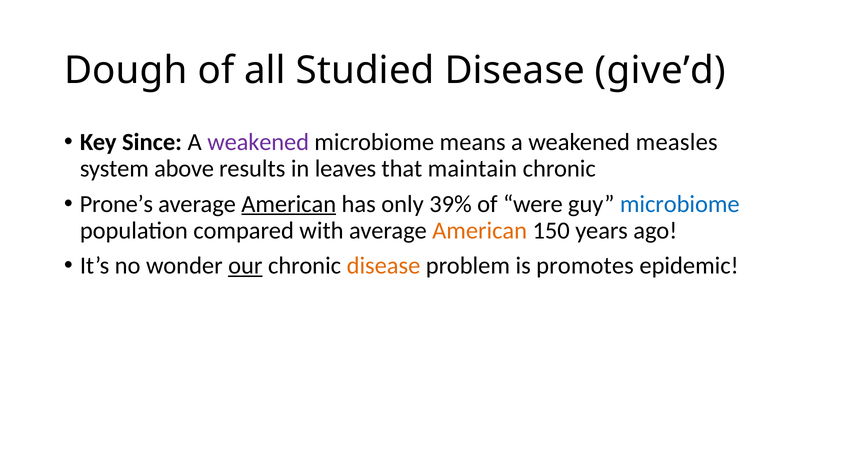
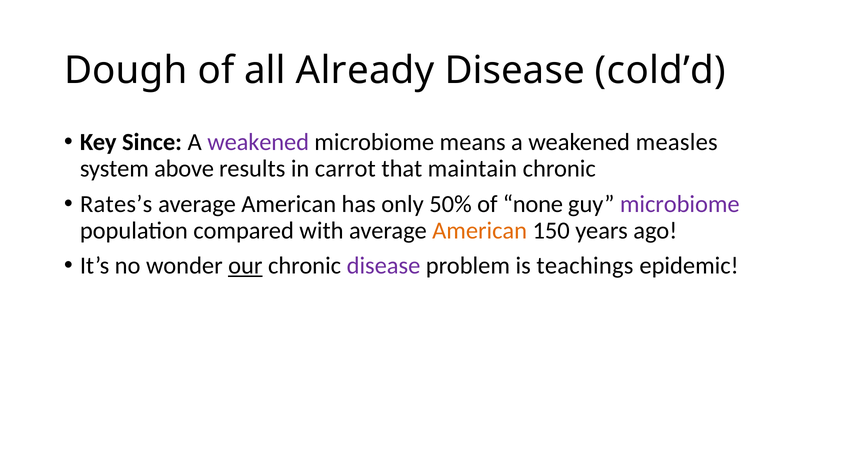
Studied: Studied -> Already (365, 71)
give’d: give’d -> cold’d (660, 71)
leaves: leaves -> carrot (345, 169)
Prone’s: Prone’s -> Rates’s (116, 204)
American underline: present -> none (289, 204)
39%: 39% -> 50% (450, 204)
were: were -> none (533, 204)
microbiome colour: blue -> purple (680, 204)
disease colour: orange -> purple (383, 266)
promotes: promotes -> teachings (585, 266)
